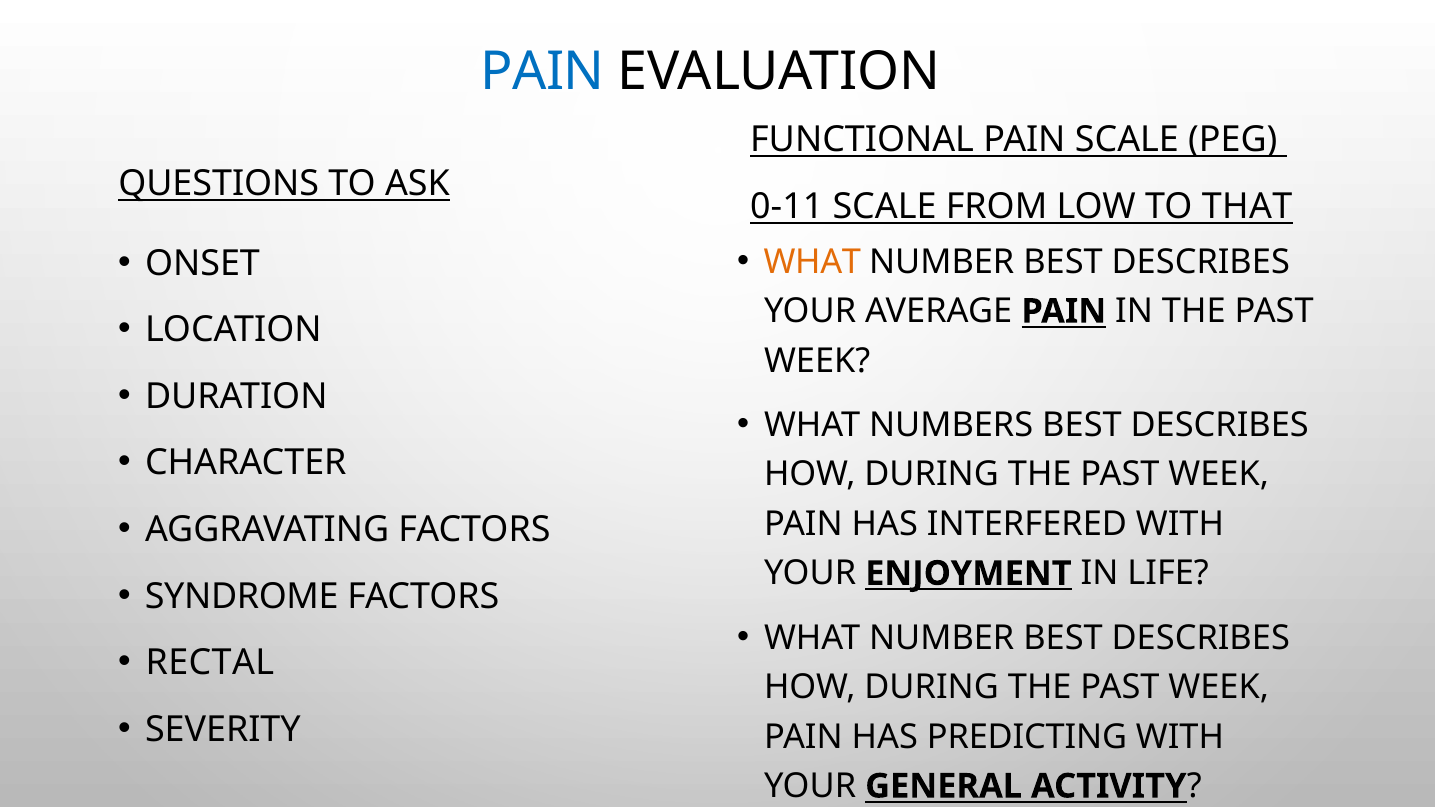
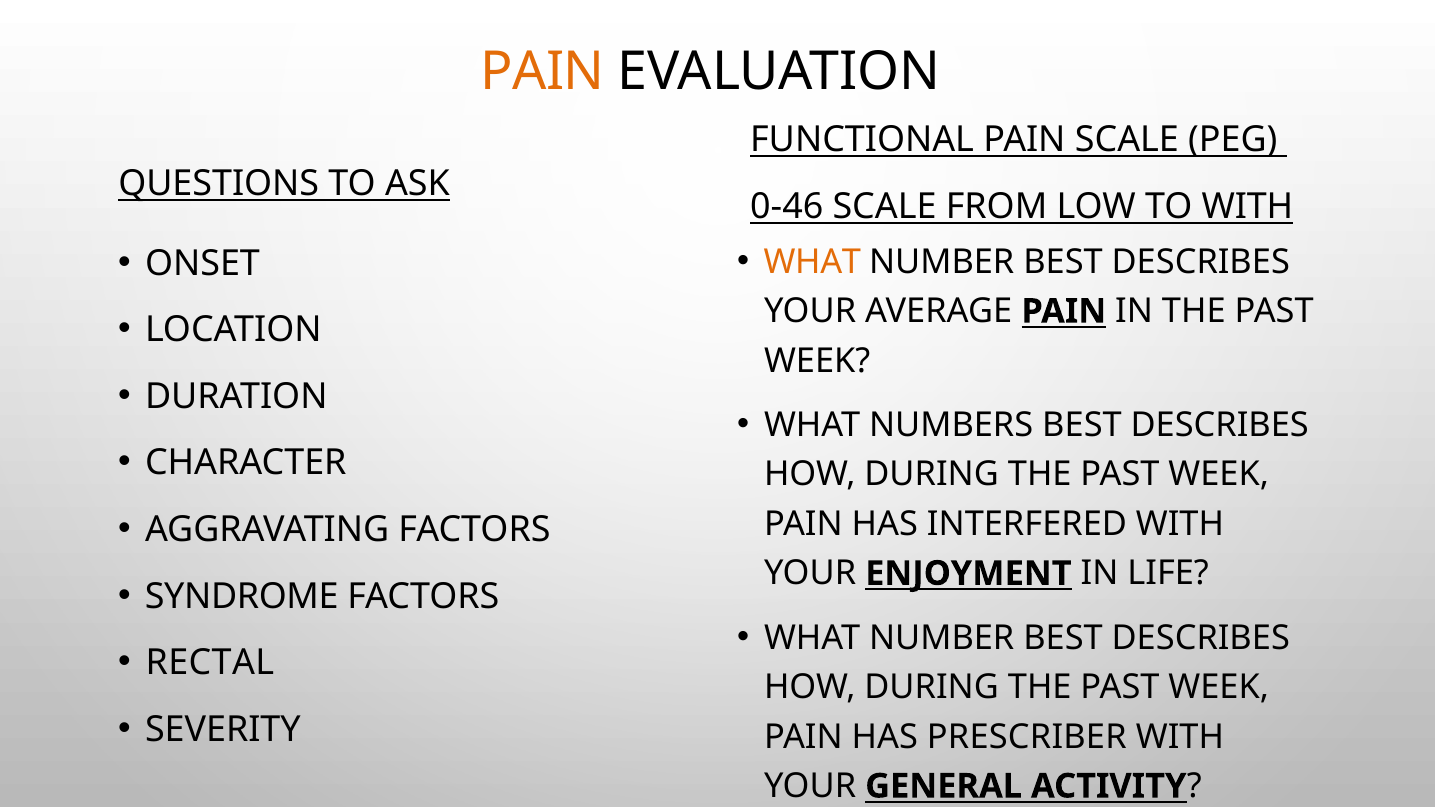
PAIN colour: blue -> orange (542, 72)
0-11: 0-11 -> 0-46 (787, 206)
TO THAT: THAT -> WITH (1247, 206)
PREDICTING: PREDICTING -> PRESCRIBER (1027, 737)
